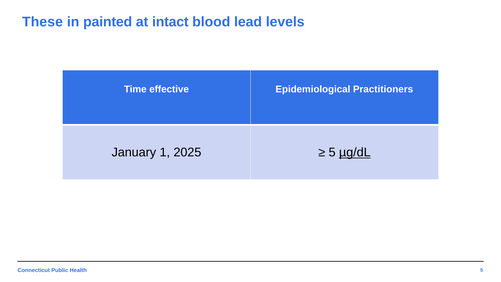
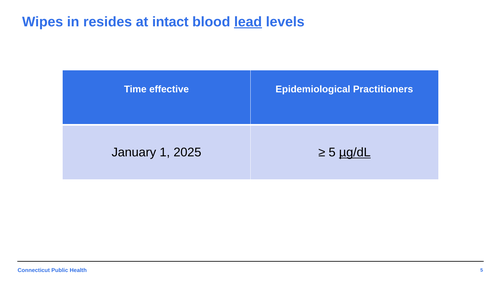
These: These -> Wipes (43, 22)
painted: painted -> resides (108, 22)
lead underline: none -> present (248, 22)
